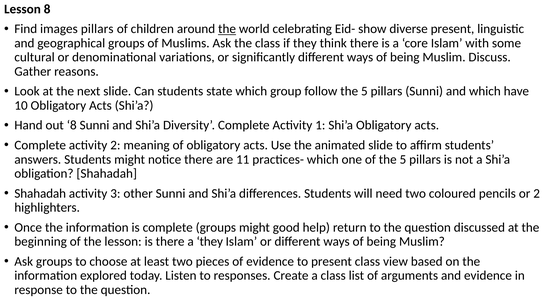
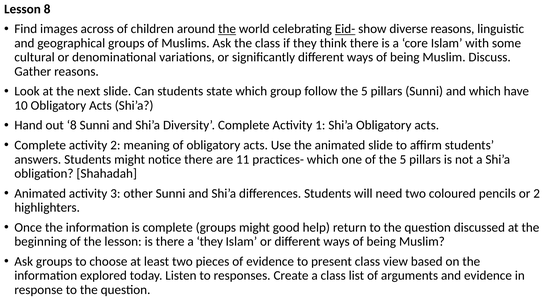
images pillars: pillars -> across (97, 29)
Eid- underline: none -> present (345, 29)
diverse present: present -> reasons (453, 29)
Shahadah: Shahadah -> Animated (40, 194)
